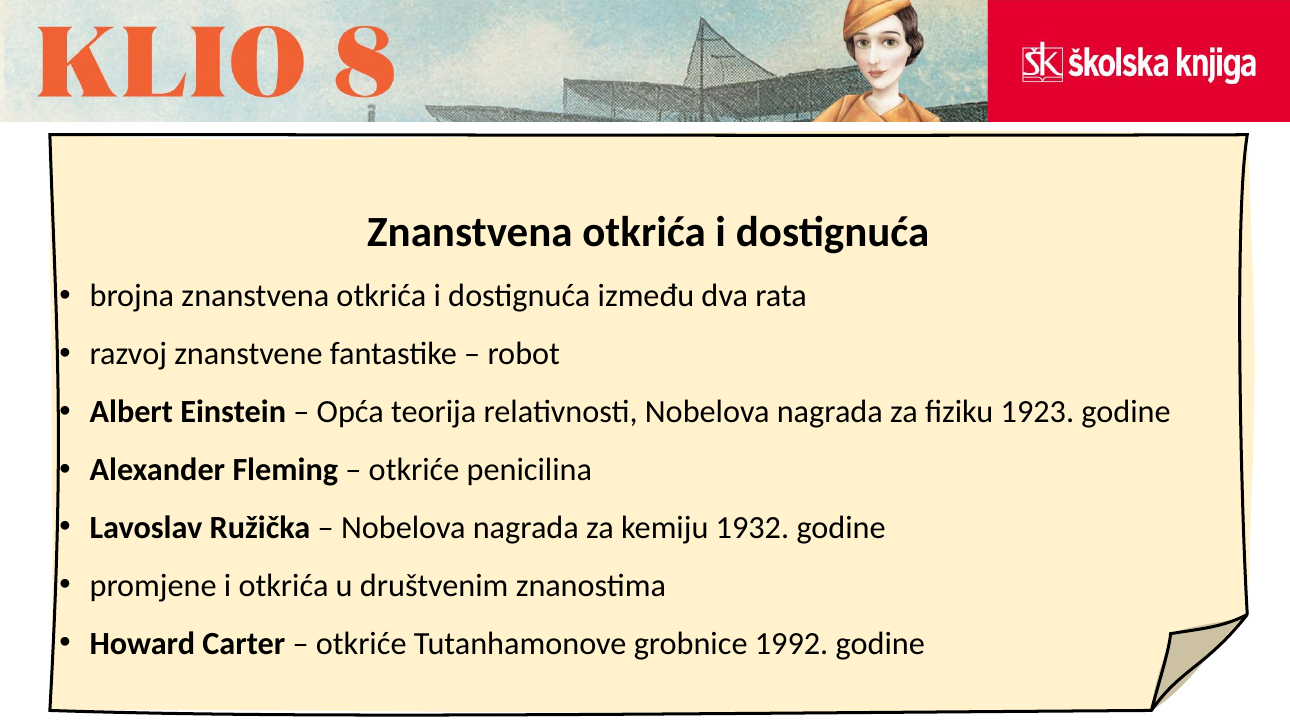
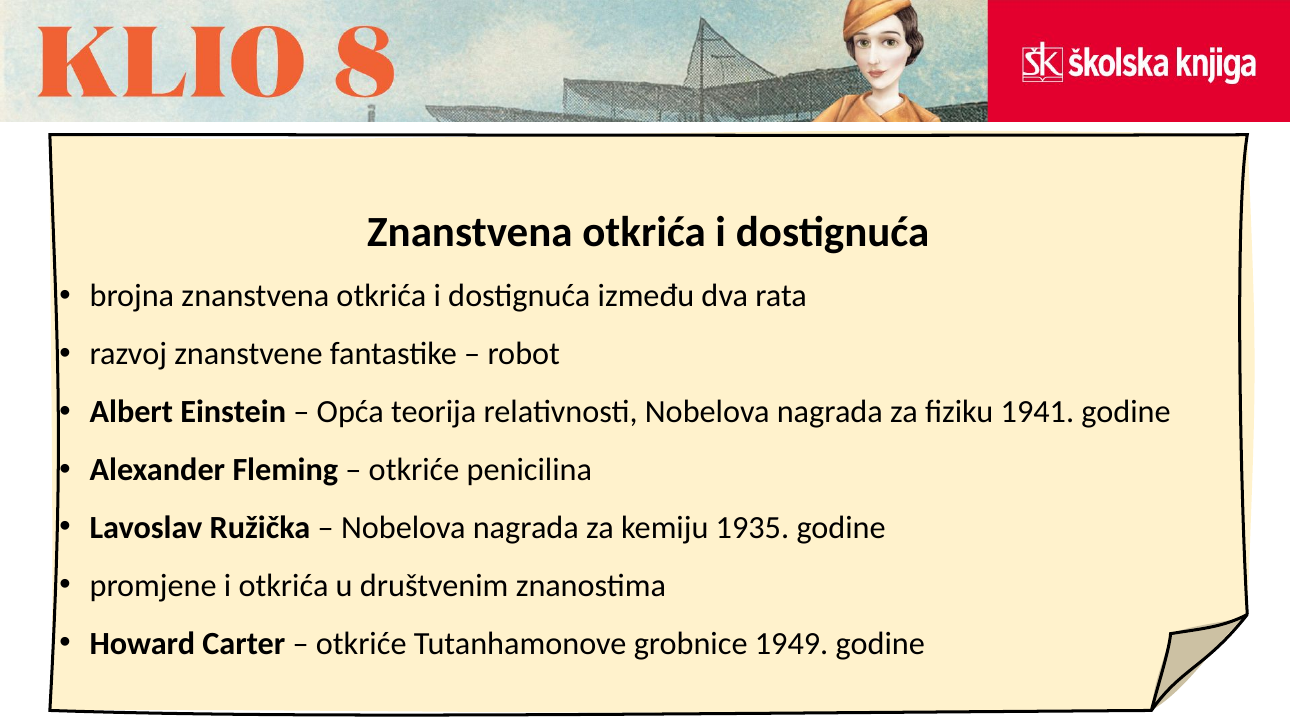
1923: 1923 -> 1941 (1037, 412)
1932: 1932 -> 1935 (752, 528)
1992: 1992 -> 1949 (792, 644)
